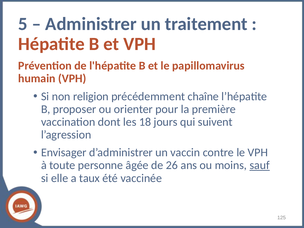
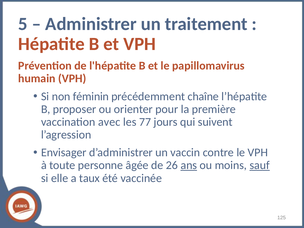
religion: religion -> féminin (91, 96)
dont: dont -> avec (109, 122)
18: 18 -> 77 (145, 122)
ans underline: none -> present (189, 165)
